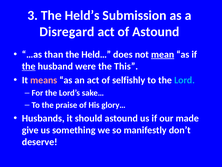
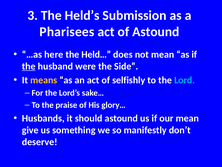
Disregard: Disregard -> Pharisees (67, 32)
than: than -> here (54, 54)
mean underline: present -> none (163, 54)
This: This -> Side (126, 66)
means colour: pink -> yellow (44, 80)
our made: made -> mean (187, 118)
